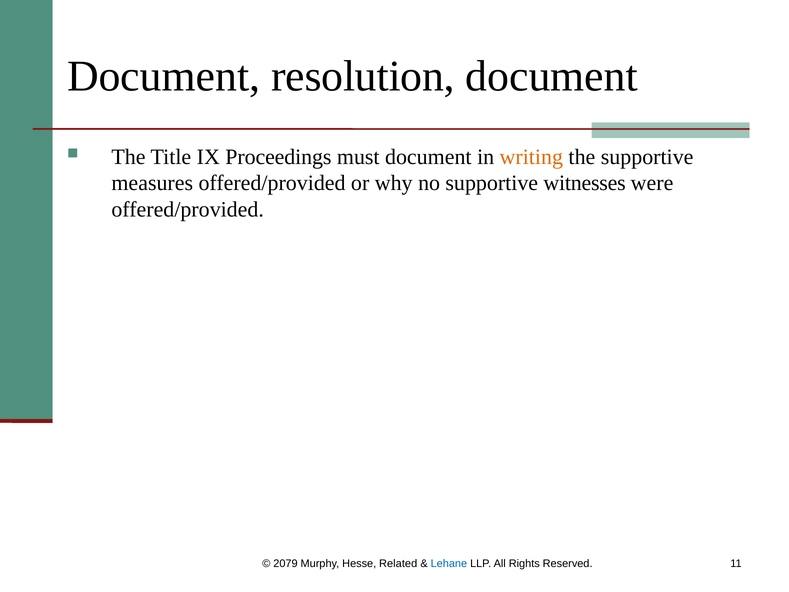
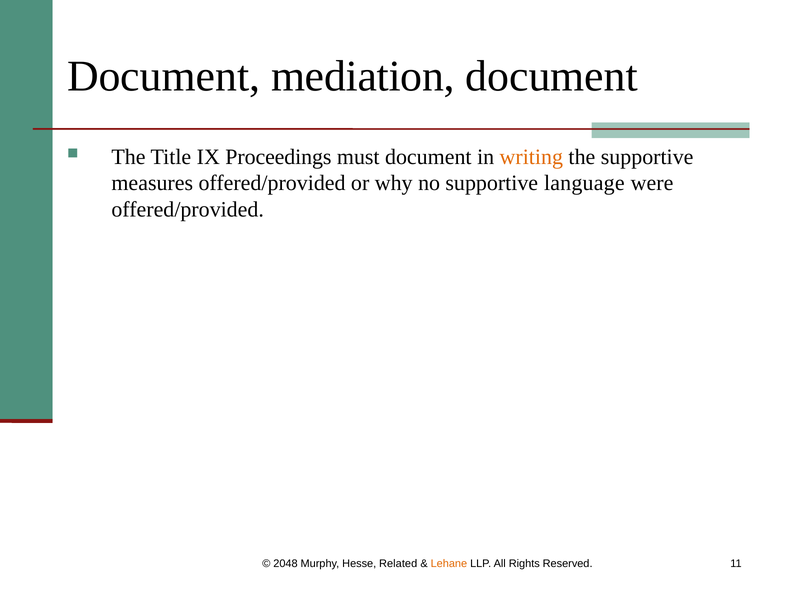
resolution: resolution -> mediation (363, 76)
witnesses: witnesses -> language (584, 183)
2079: 2079 -> 2048 (285, 564)
Lehane colour: blue -> orange (449, 564)
